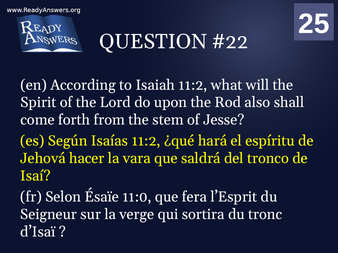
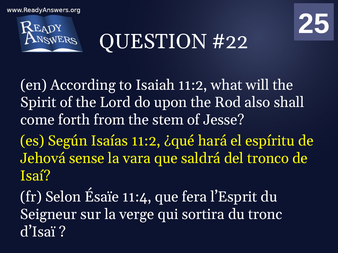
hacer: hacer -> sense (87, 159)
11:0: 11:0 -> 11:4 (137, 197)
